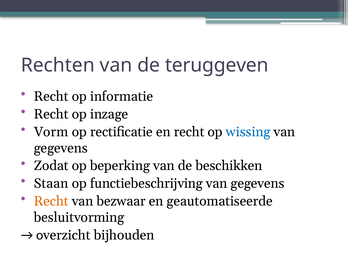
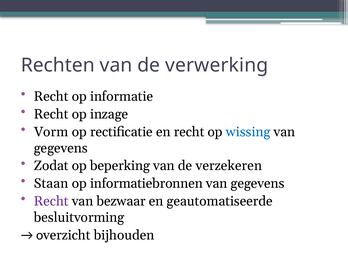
teruggeven: teruggeven -> verwerking (217, 65)
beschikken: beschikken -> verzekeren (229, 166)
functiebeschrijving: functiebeschrijving -> informatiebronnen (146, 183)
Recht colour: orange -> purple (51, 201)
